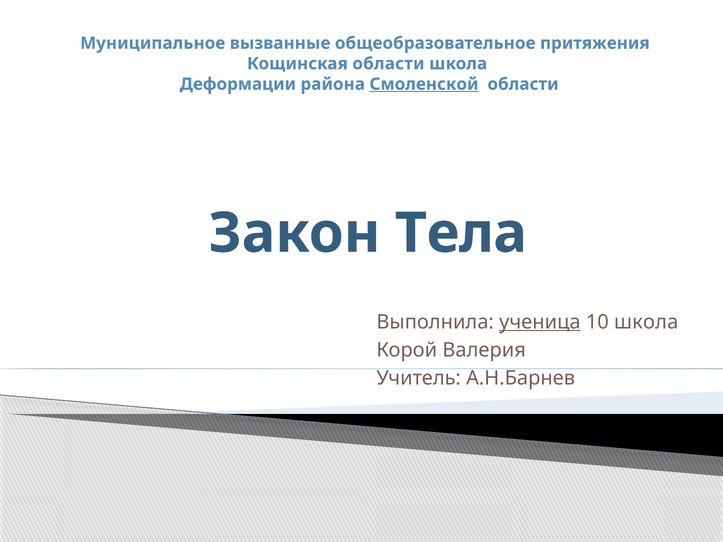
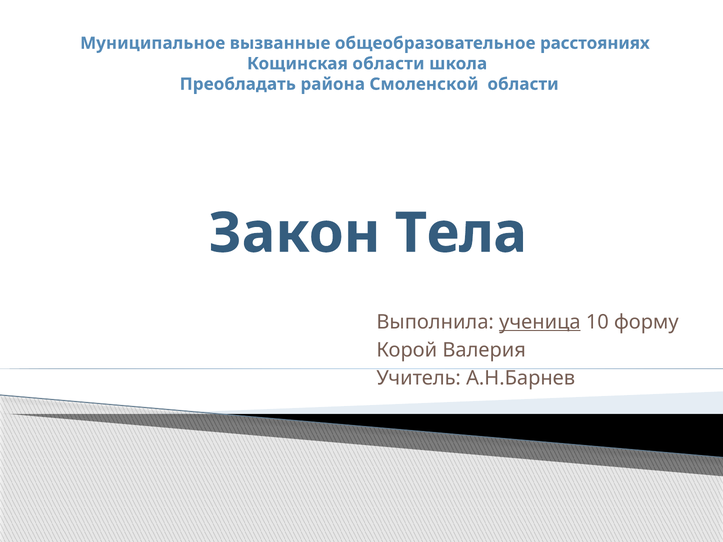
притяжения: притяжения -> расстояниях (595, 43)
Деформации: Деформации -> Преобладать (238, 84)
Смоленской underline: present -> none (424, 84)
10 школа: школа -> форму (646, 322)
